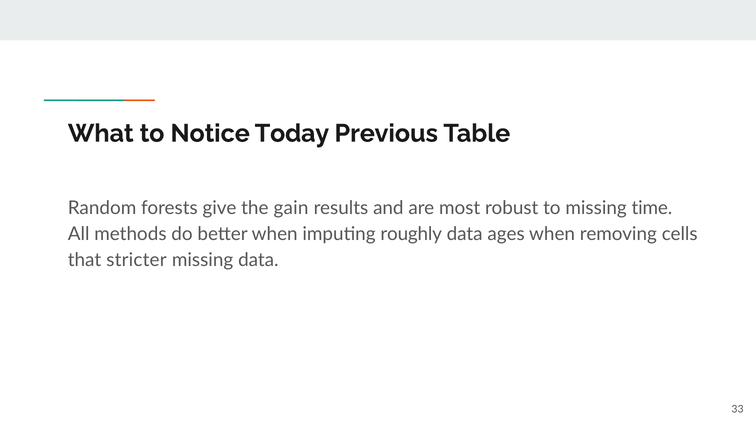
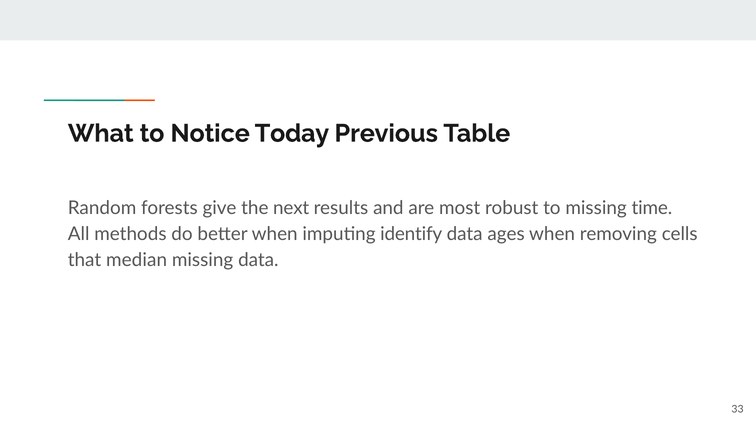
gain: gain -> next (291, 208)
roughly: roughly -> identify (411, 234)
stricter: stricter -> median (137, 260)
